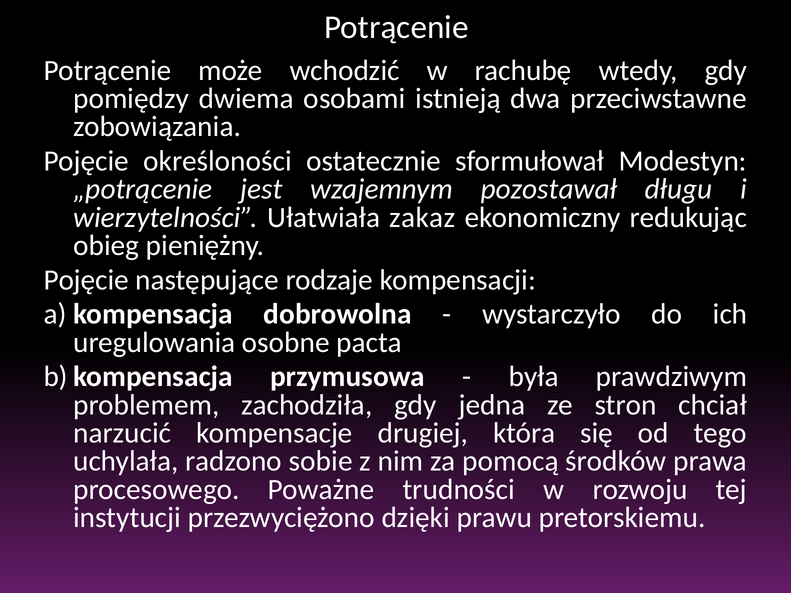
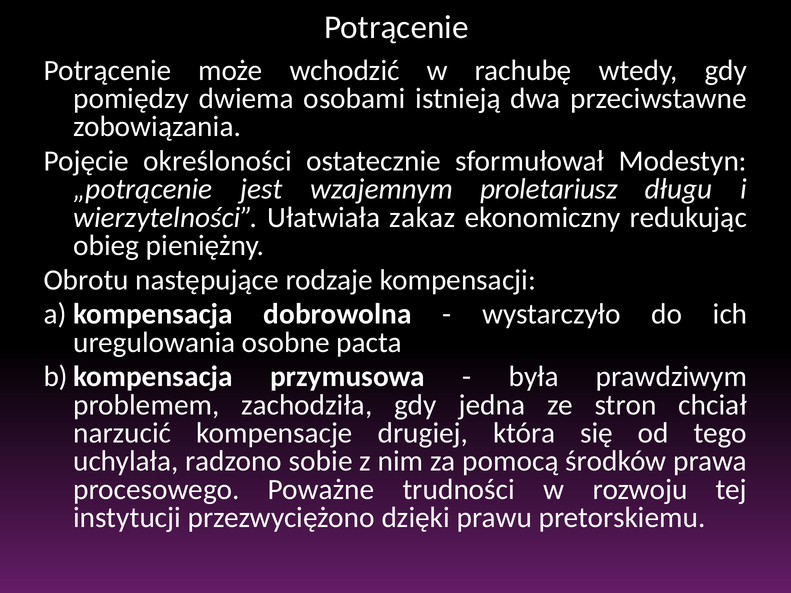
pozostawał: pozostawał -> proletariusz (549, 189)
Pojęcie: Pojęcie -> Obrotu (86, 280)
